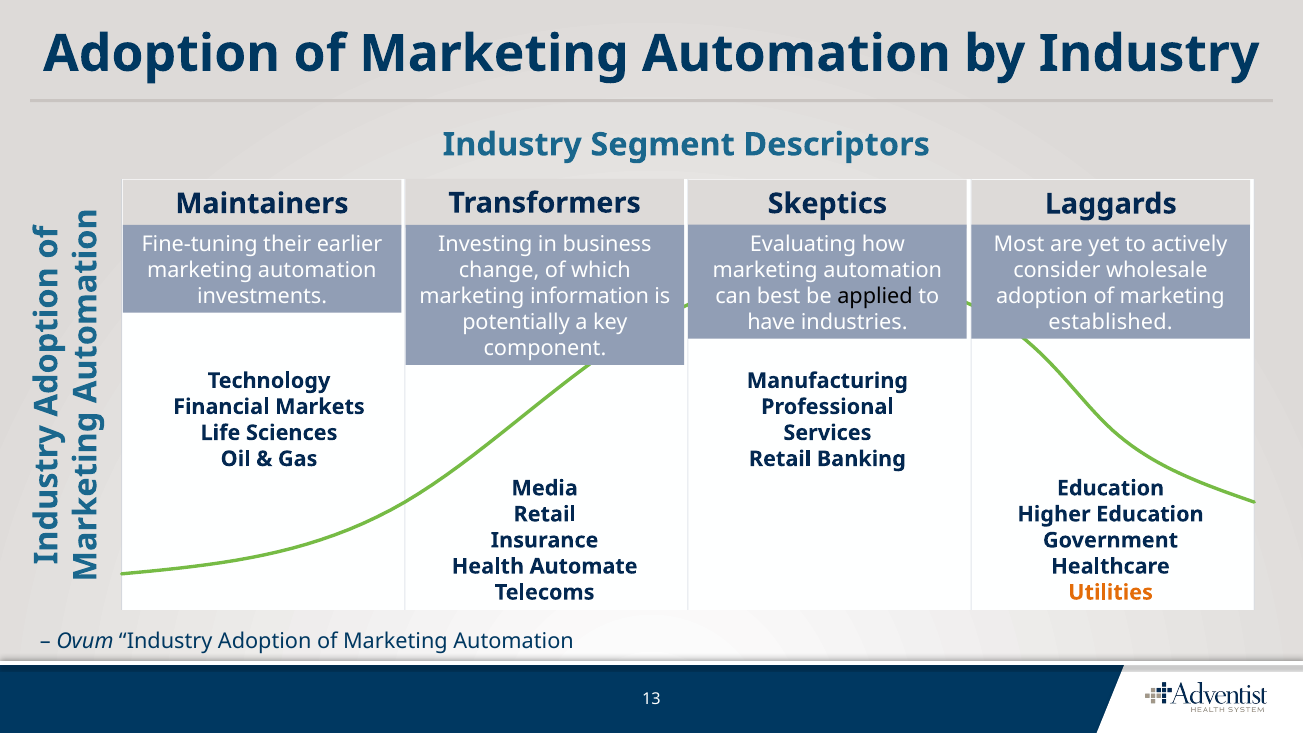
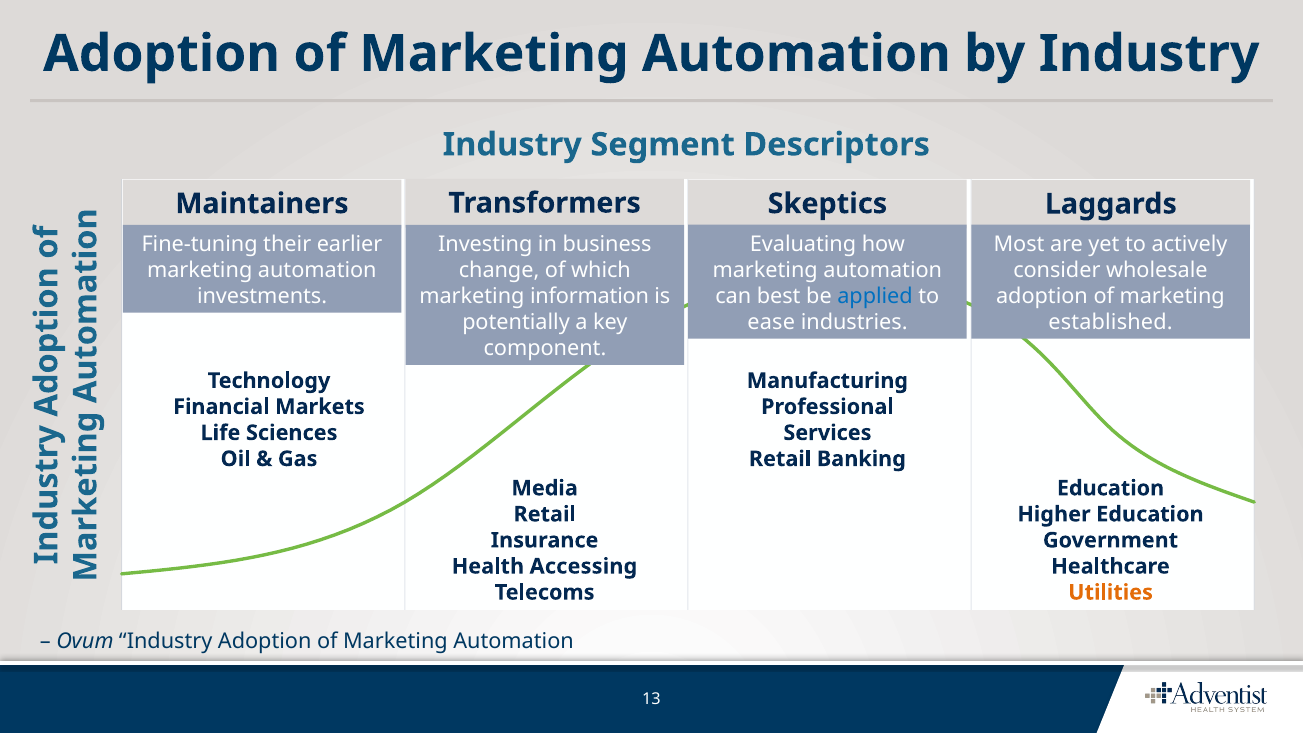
applied colour: black -> blue (875, 296)
have: have -> ease (771, 322)
Automate: Automate -> Accessing (583, 566)
